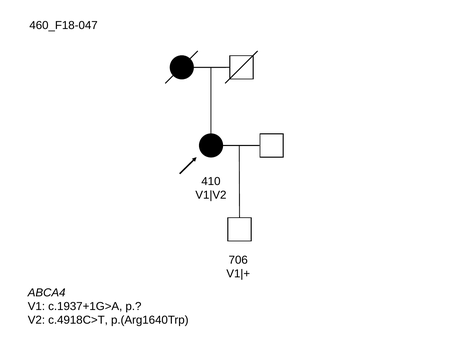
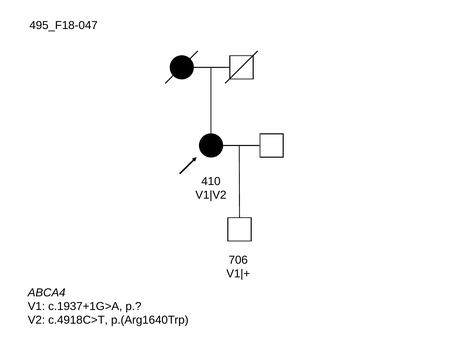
460_F18-047: 460_F18-047 -> 495_F18-047 (64, 25)
